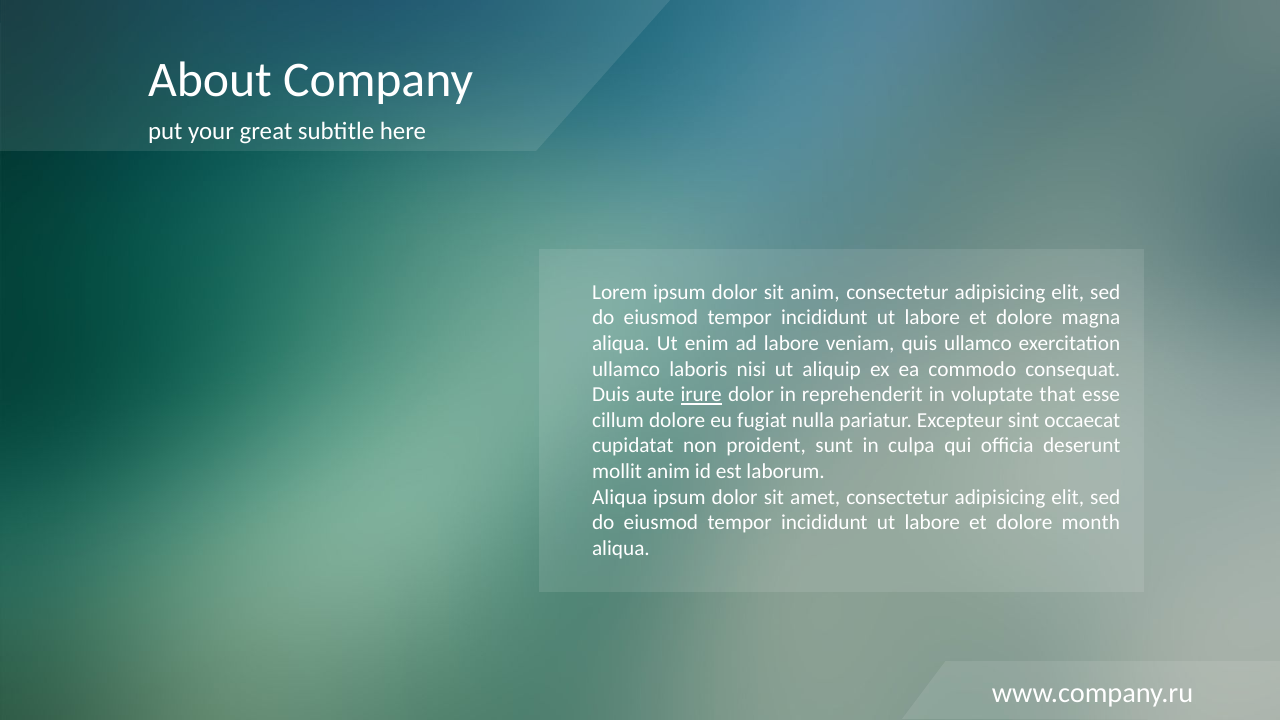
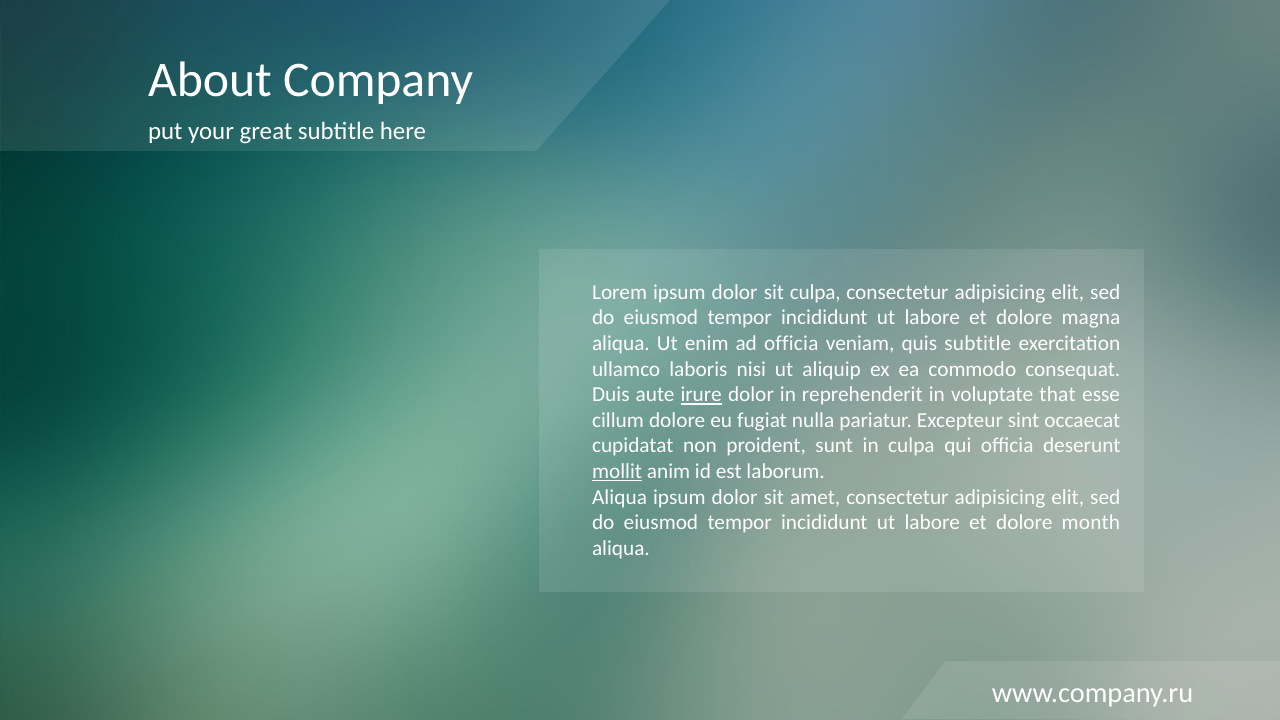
sit anim: anim -> culpa (815, 292)
ad labore: labore -> officia (791, 344)
quis ullamco: ullamco -> subtitle (978, 344)
mollit underline: none -> present (617, 472)
